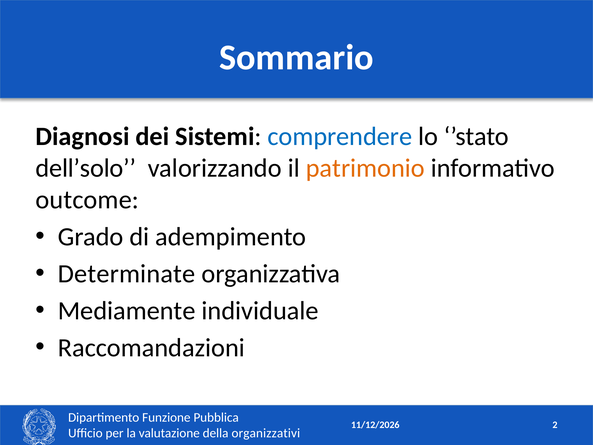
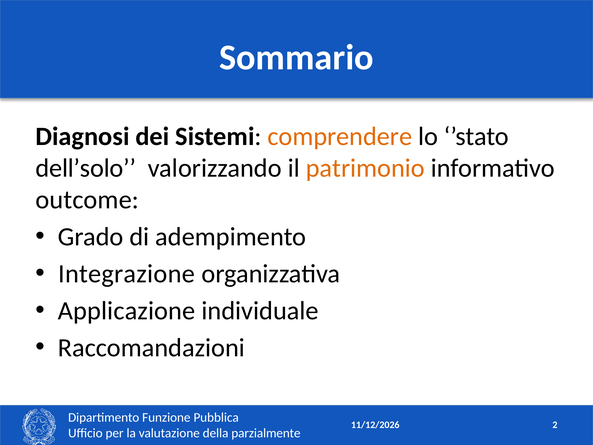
comprendere colour: blue -> orange (340, 136)
Determinate: Determinate -> Integrazione (127, 274)
Mediamente: Mediamente -> Applicazione (127, 311)
organizzativi: organizzativi -> parzialmente (266, 433)
